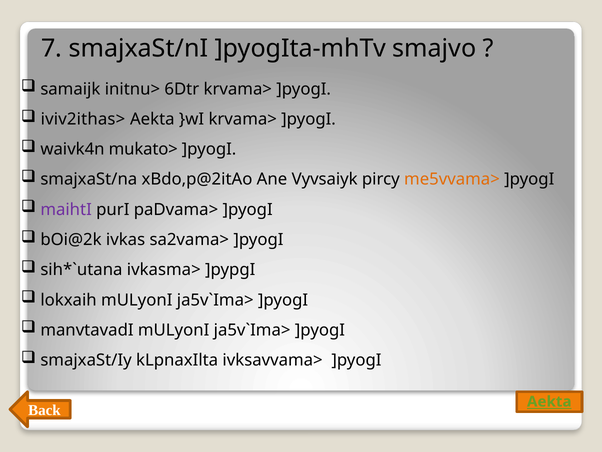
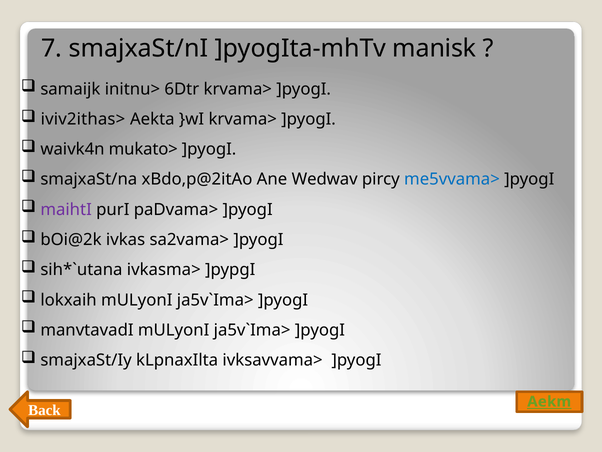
smajvo: smajvo -> manisk (434, 48)
Vyvsaiyk: Vyvsaiyk -> Wedwav (325, 179)
me5vvama> colour: orange -> blue (452, 179)
Aekta: Aekta -> Aekm (549, 401)
